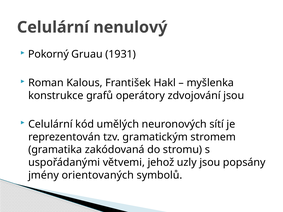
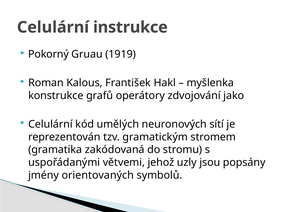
nenulový: nenulový -> instrukce (130, 27)
1931: 1931 -> 1919 (121, 54)
zdvojování jsou: jsou -> jako (234, 96)
